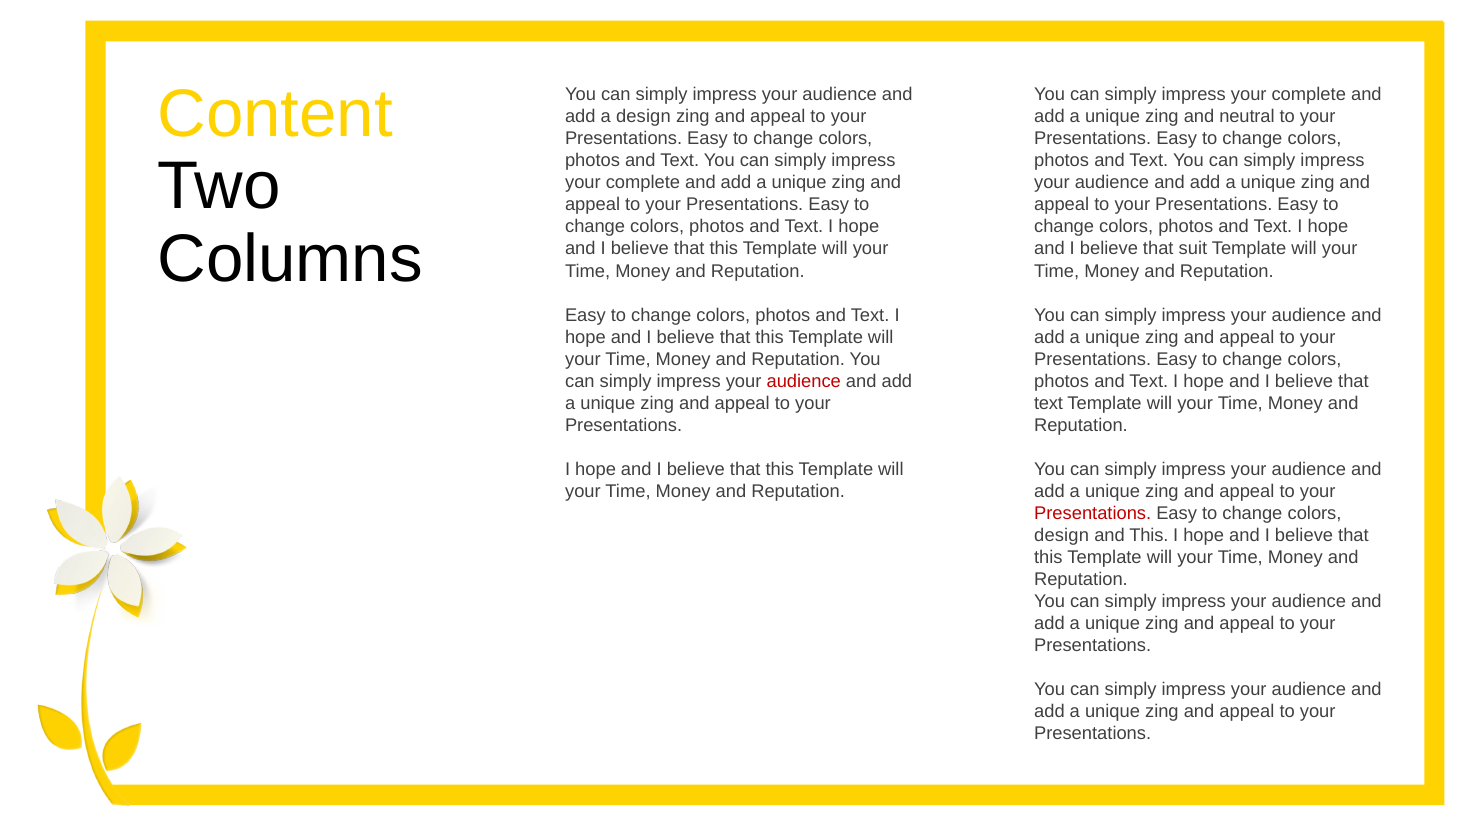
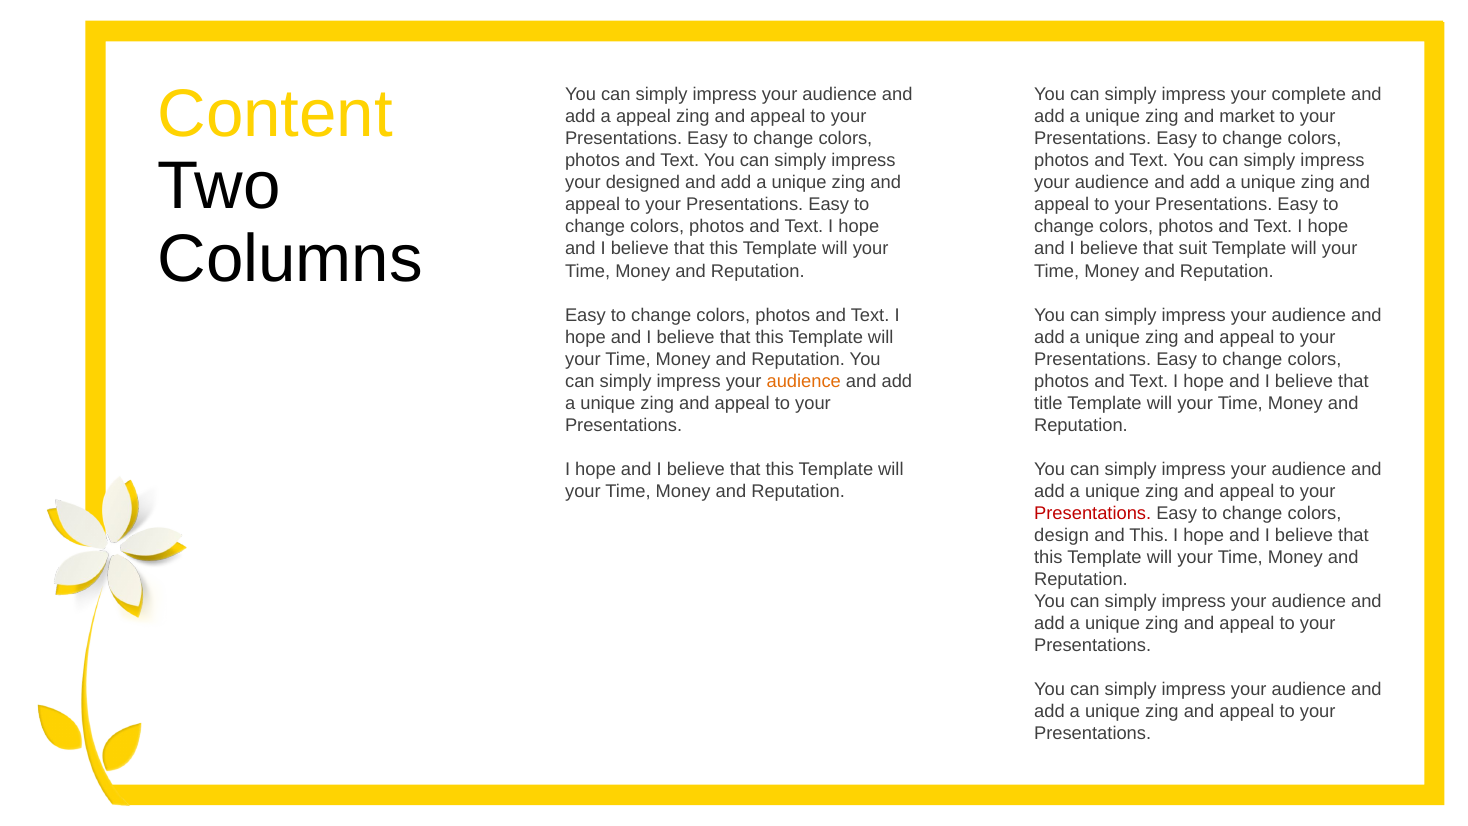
a design: design -> appeal (643, 117)
neutral: neutral -> market (1247, 117)
complete: complete -> designed (643, 183)
audience colour: red -> orange (804, 381)
text: text -> title (1048, 403)
